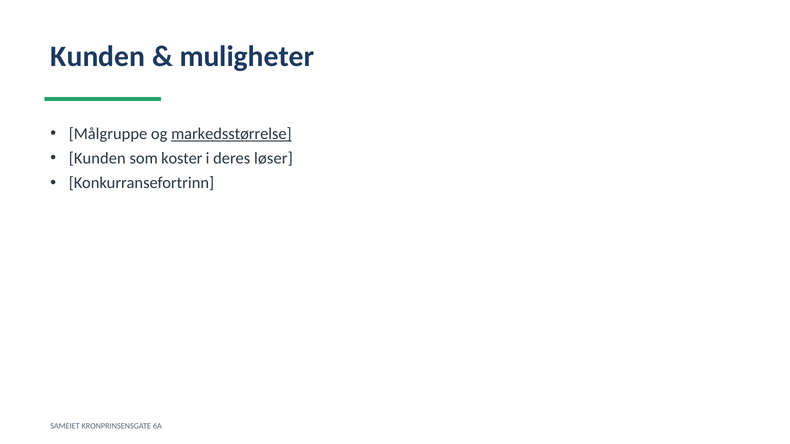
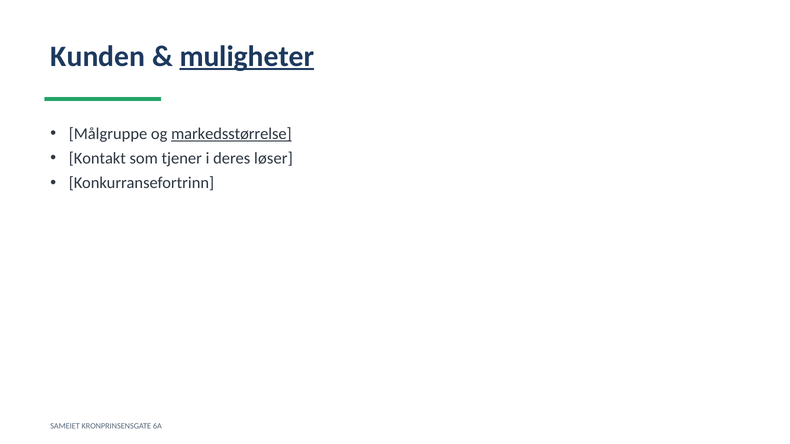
muligheter underline: none -> present (247, 56)
Kunden: Kunden -> Kontakt (97, 159)
koster: koster -> tjener (182, 159)
